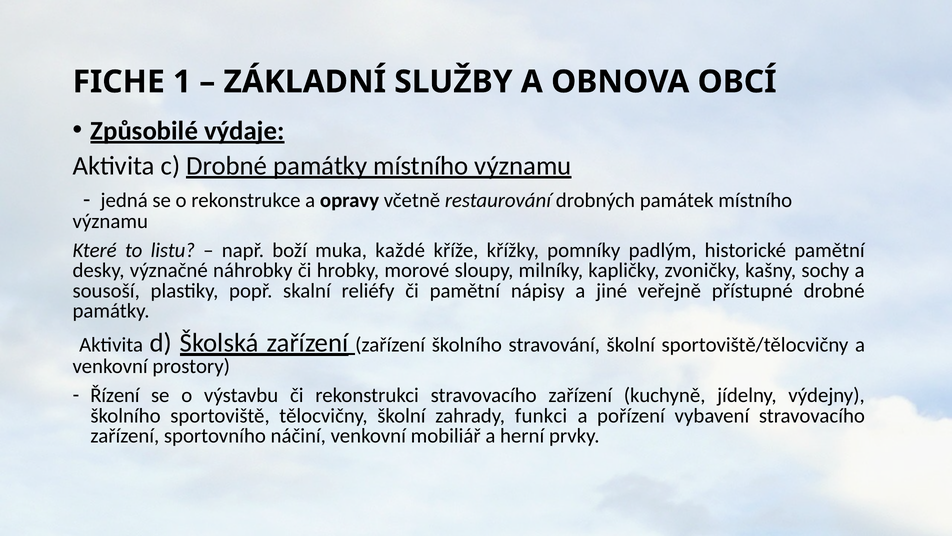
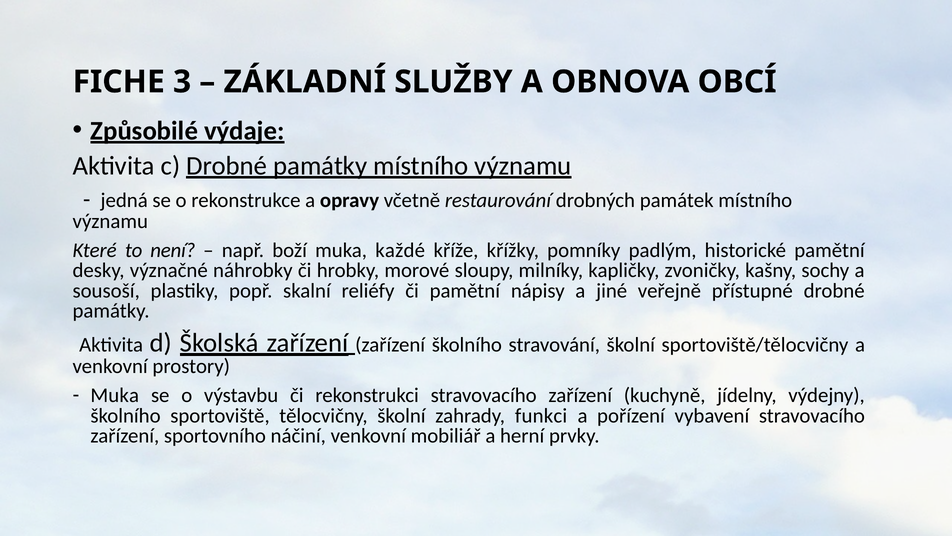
1: 1 -> 3 (182, 82)
listu: listu -> není (173, 250)
Řízení: Řízení -> Muka (115, 395)
